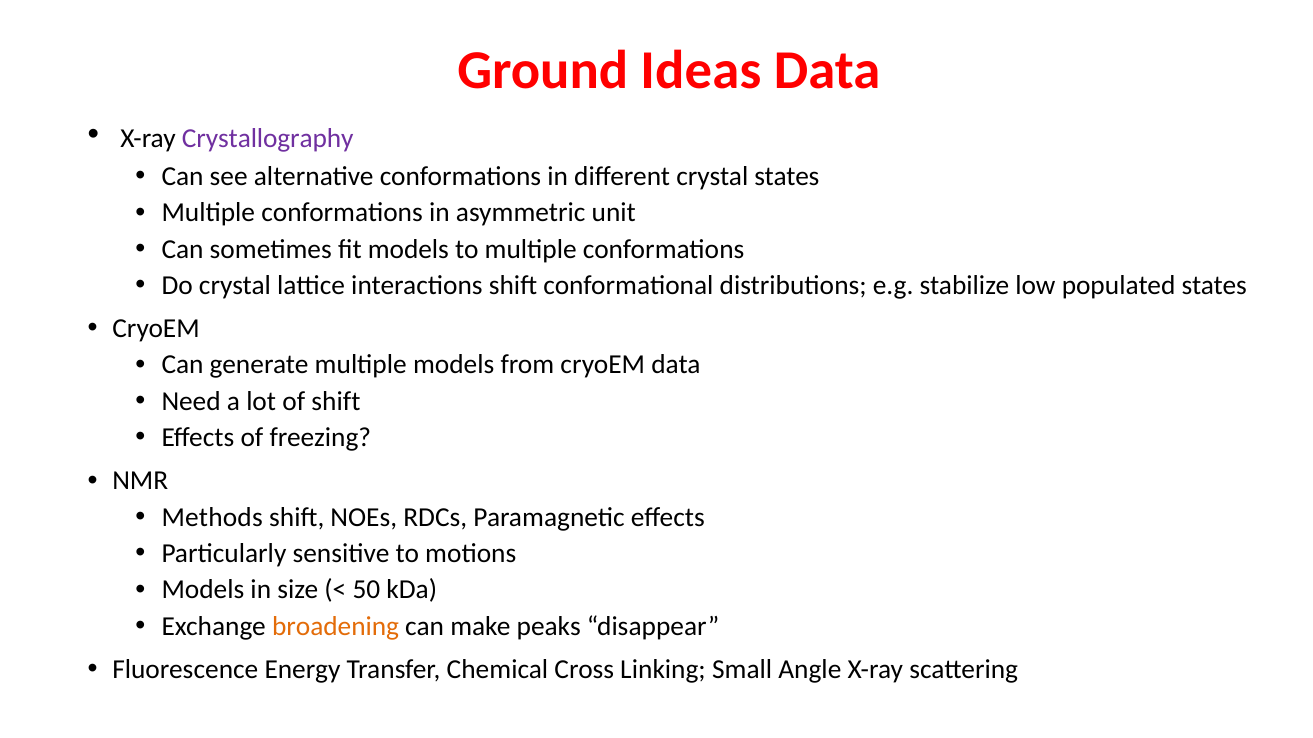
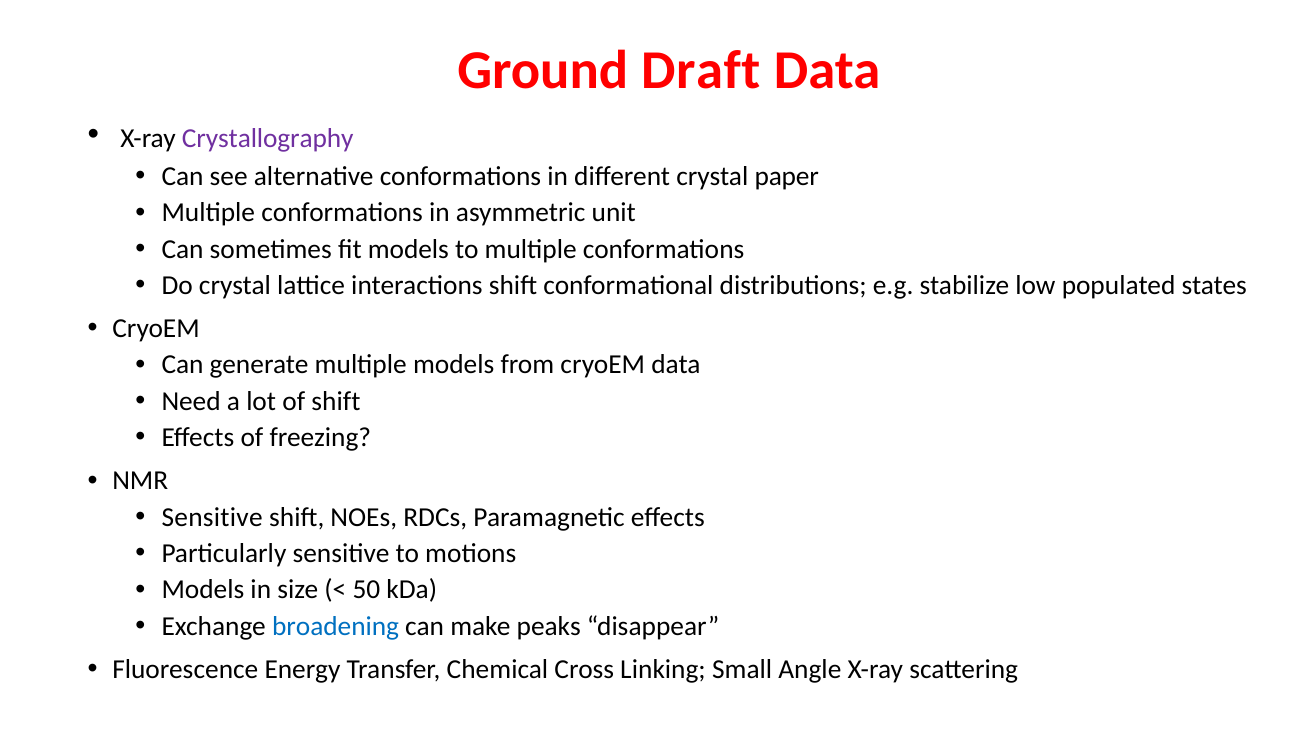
Ideas: Ideas -> Draft (701, 71)
crystal states: states -> paper (787, 176)
Methods: Methods -> Sensitive (212, 517)
broadening colour: orange -> blue (336, 627)
